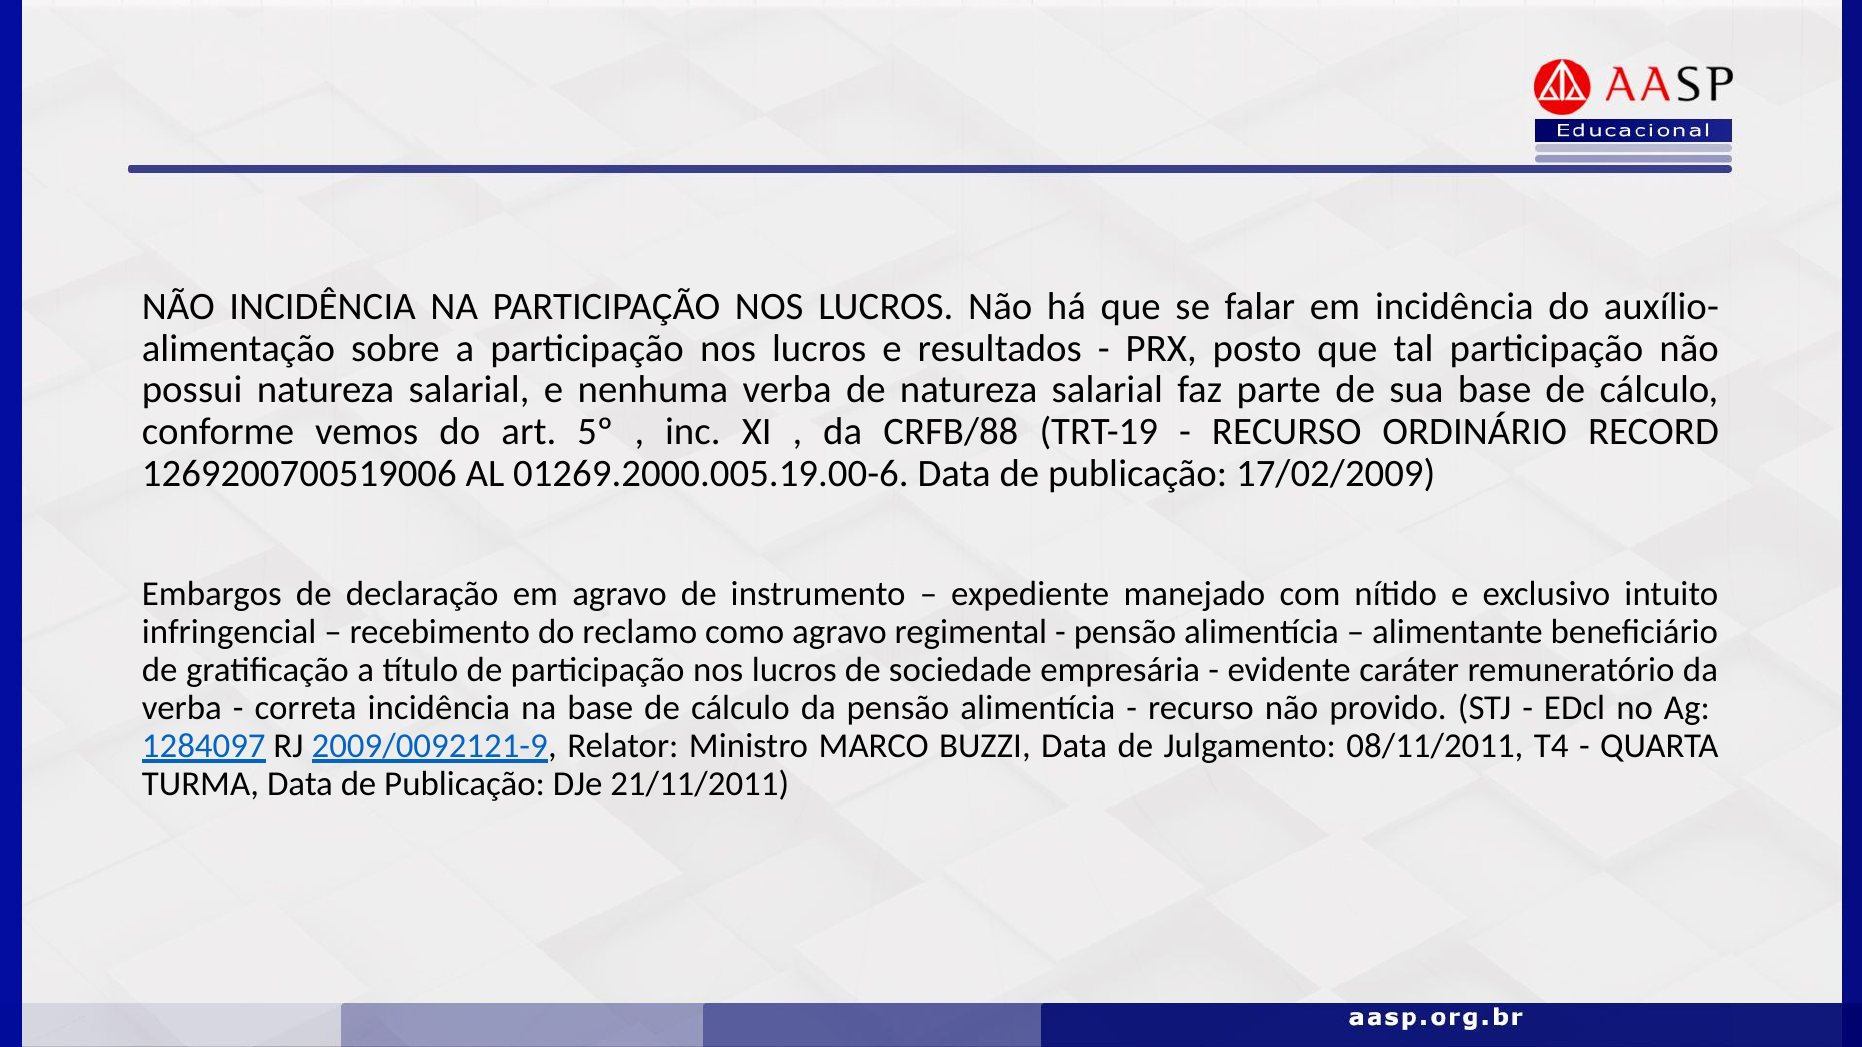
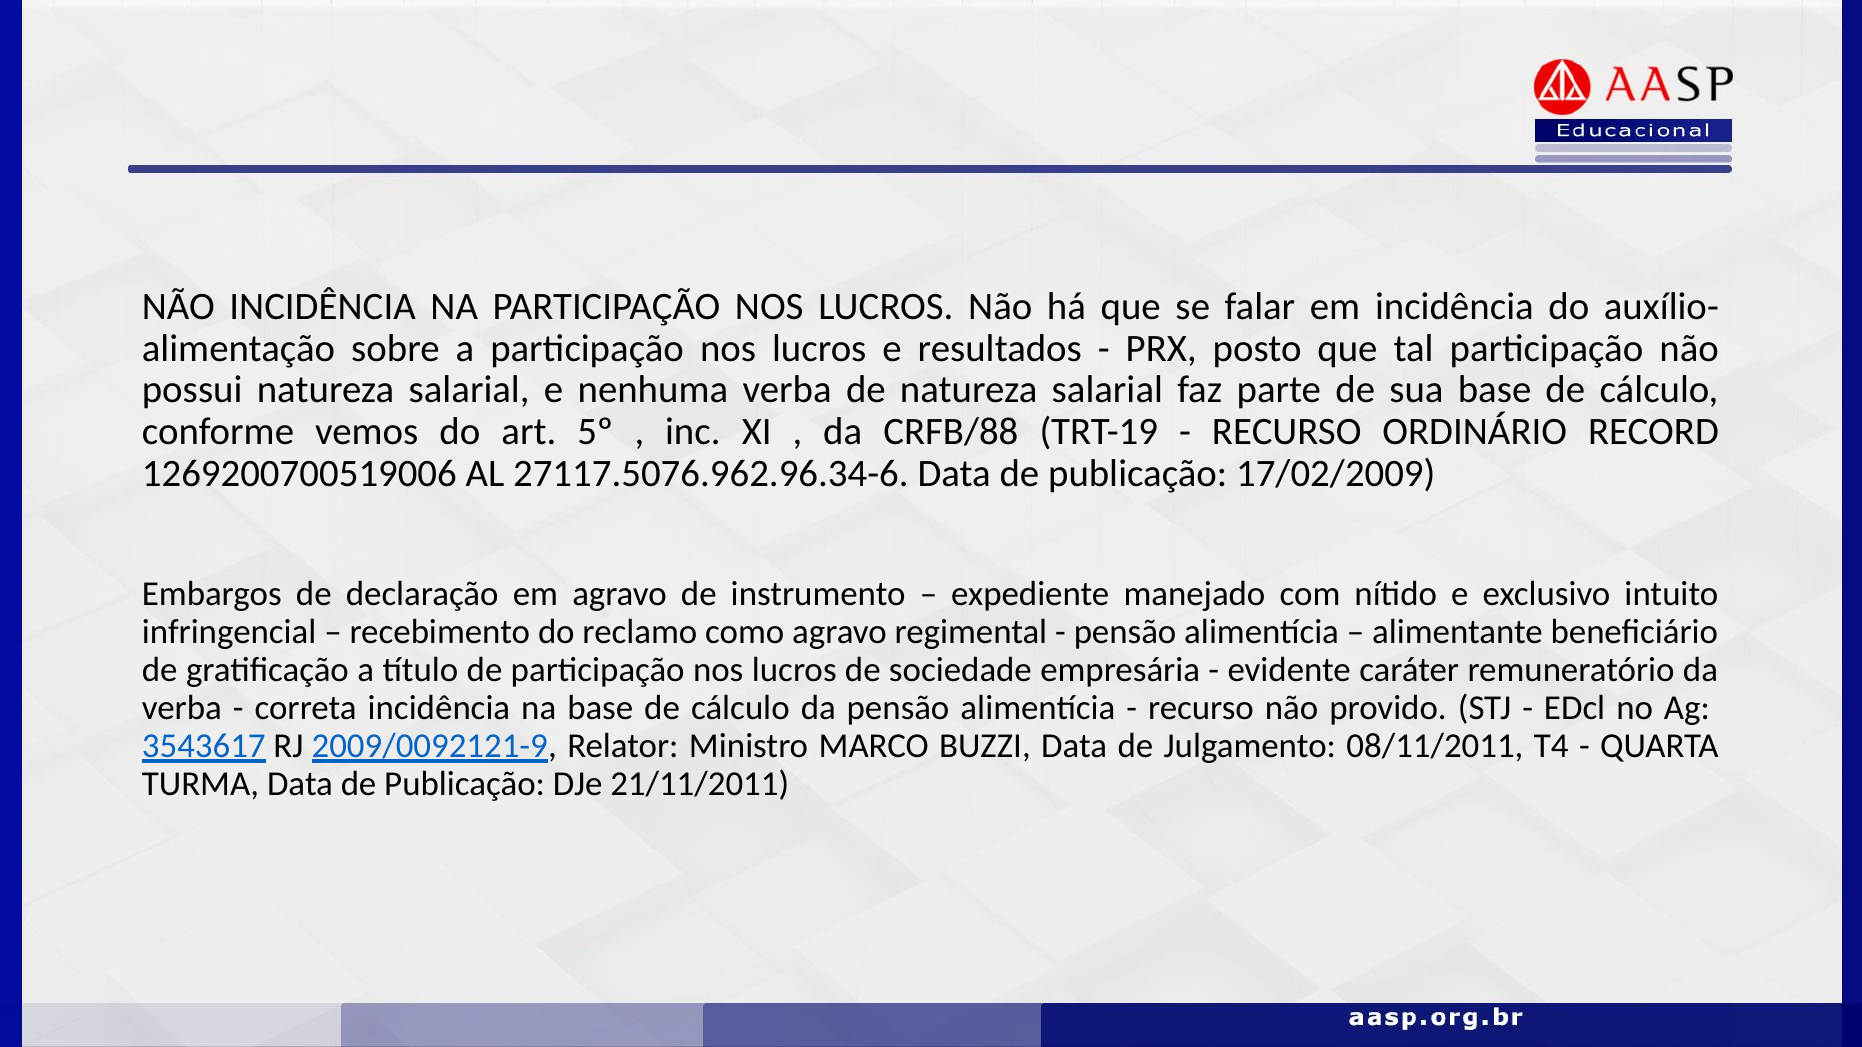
01269.2000.005.19.00-6: 01269.2000.005.19.00-6 -> 27117.5076.962.96.34-6 (711, 474)
1284097: 1284097 -> 3543617 (204, 746)
